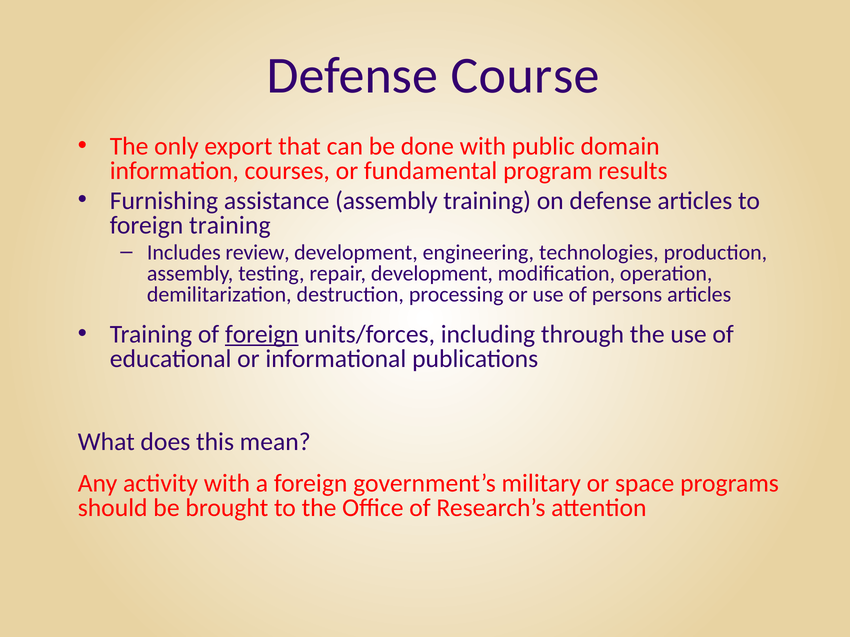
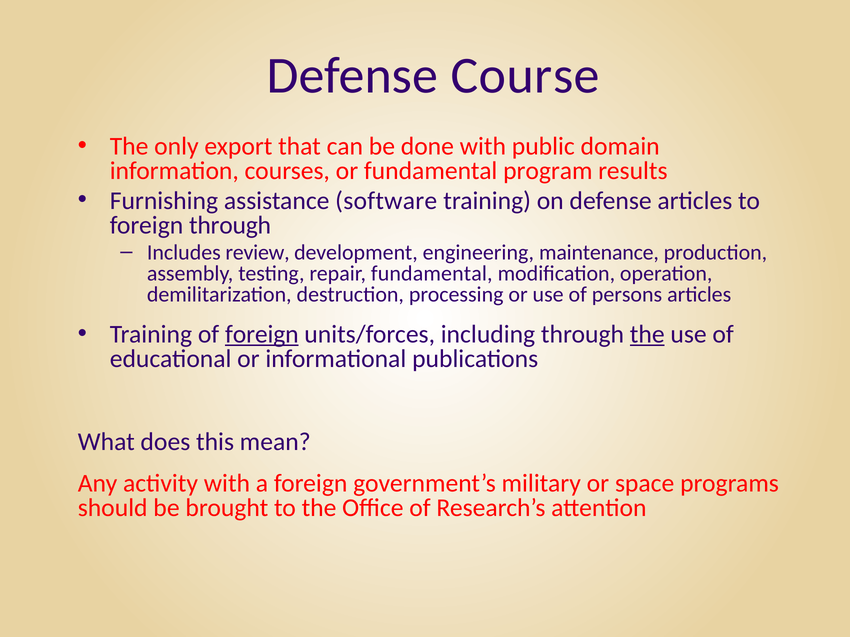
assistance assembly: assembly -> software (386, 201)
foreign training: training -> through (230, 225)
technologies: technologies -> maintenance (599, 253)
repair development: development -> fundamental (432, 274)
the underline: none -> present (647, 335)
